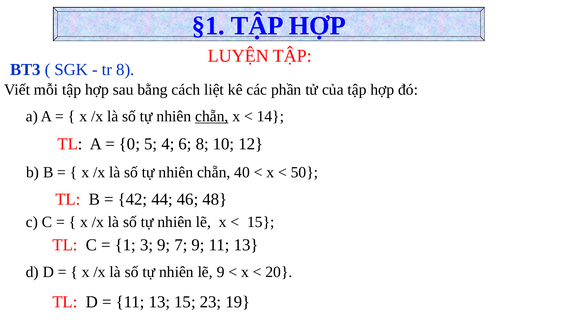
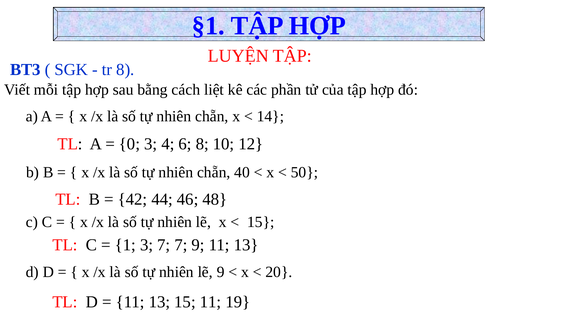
chẵn underline: present -> none (212, 116)
0 5: 5 -> 3 (151, 144)
3 9: 9 -> 7 (164, 244)
15 23: 23 -> 11 (211, 301)
